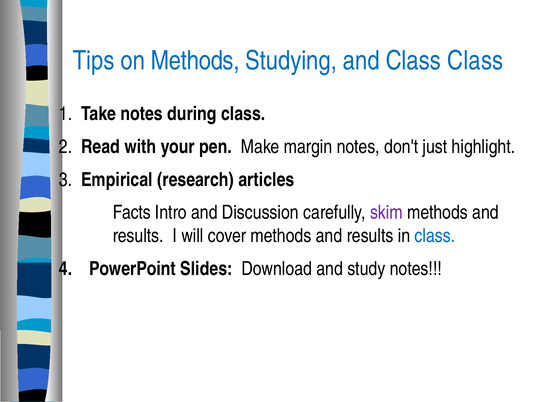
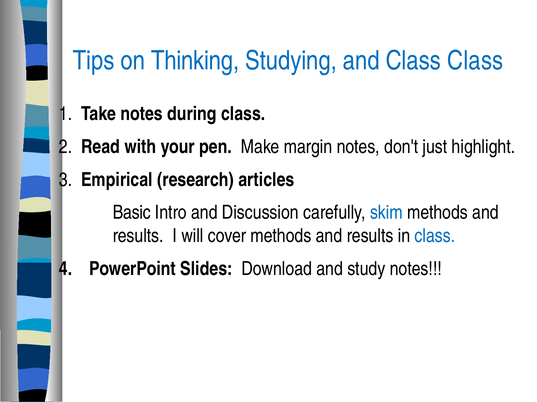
on Methods: Methods -> Thinking (195, 61)
Facts: Facts -> Basic (132, 213)
skim colour: purple -> blue (386, 213)
